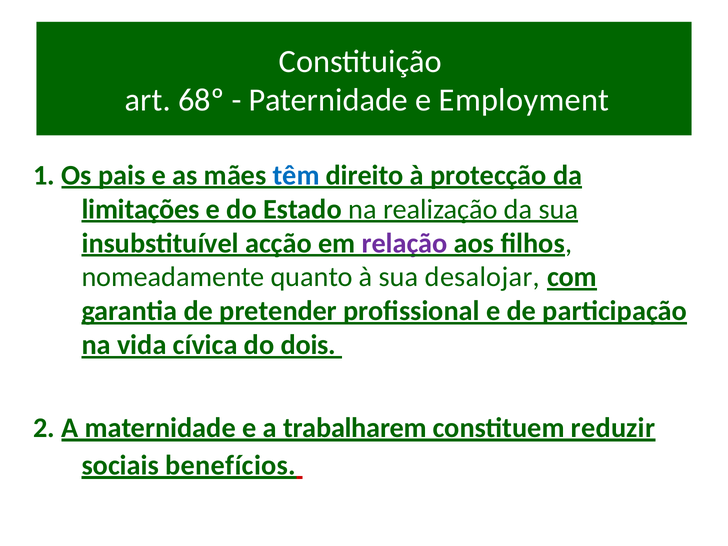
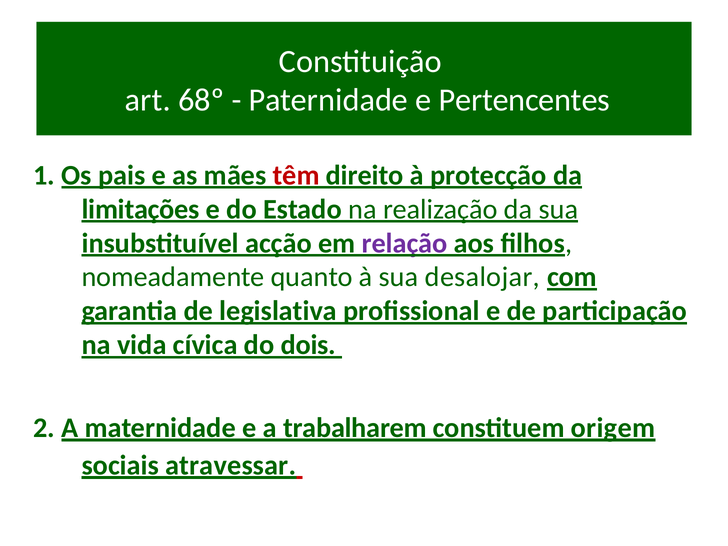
Employment: Employment -> Pertencentes (524, 100)
têm colour: blue -> red (296, 175)
pretender: pretender -> legislativa (278, 311)
reduzir: reduzir -> origem (613, 428)
benefícios: benefícios -> atravessar (231, 465)
